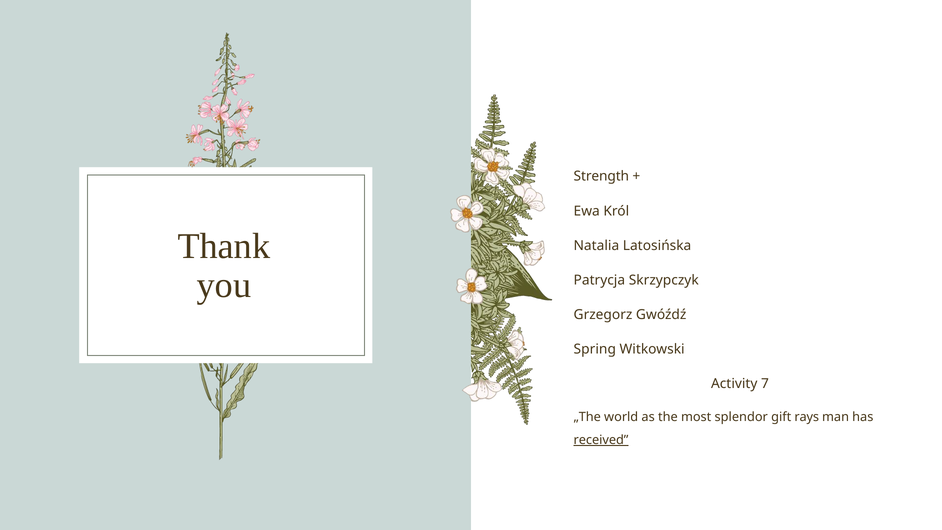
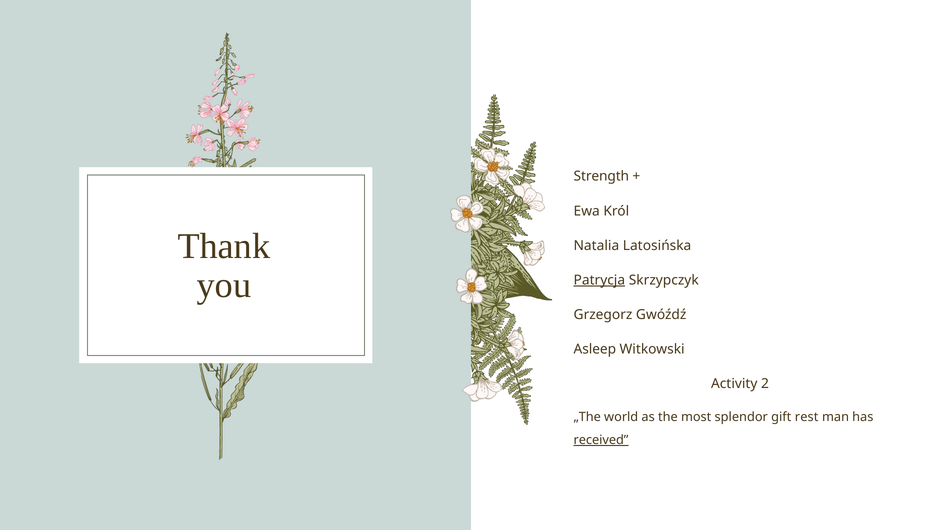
Patrycja underline: none -> present (599, 280)
Spring: Spring -> Asleep (595, 349)
7: 7 -> 2 (765, 384)
rays: rays -> rest (807, 417)
